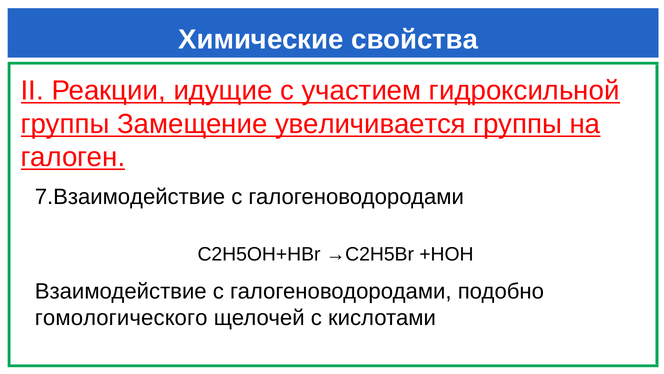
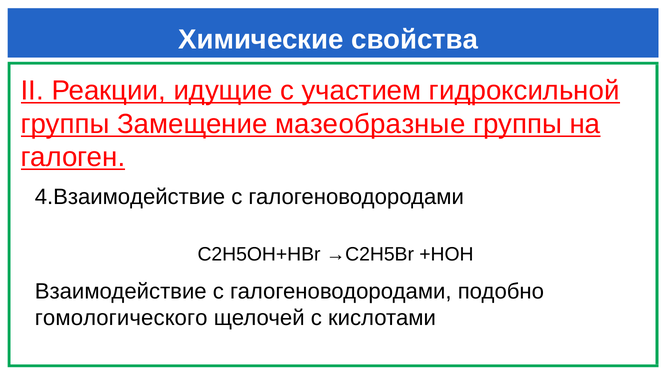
увеличивается: увеличивается -> мазеобразные (370, 124)
7.Взаимодействие: 7.Взаимодействие -> 4.Взаимодействие (130, 197)
